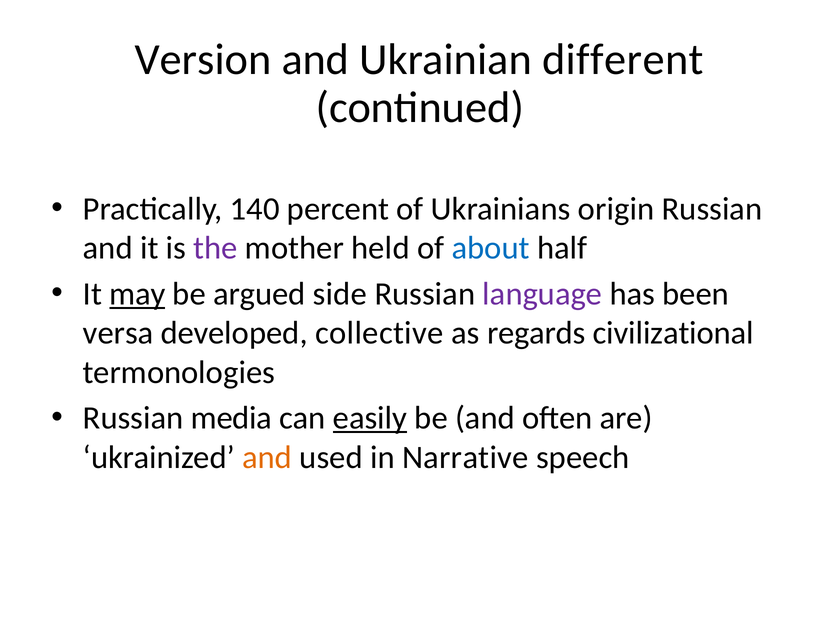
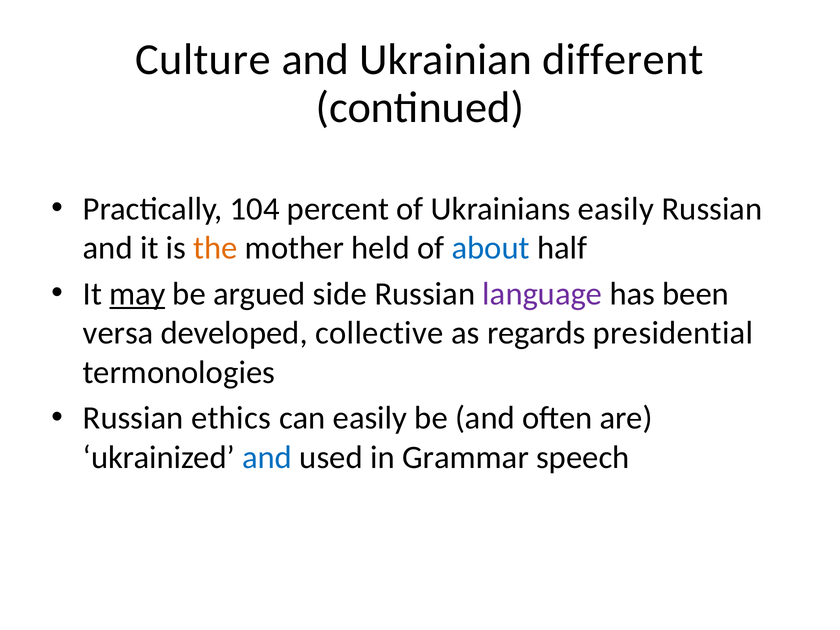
Version: Version -> Culture (203, 60)
140: 140 -> 104 (255, 209)
Ukrainians origin: origin -> easily (616, 209)
the colour: purple -> orange (216, 248)
civilizational: civilizational -> presidential (673, 333)
media: media -> ethics (231, 418)
easily underline: present -> none (370, 418)
and colour: orange -> blue (267, 457)
Narrative: Narrative -> Grammar (465, 457)
